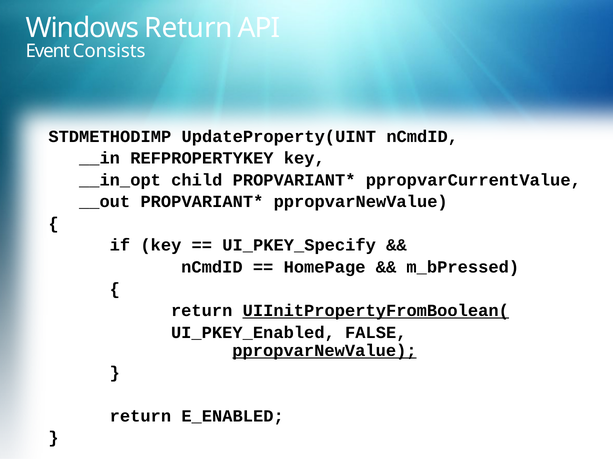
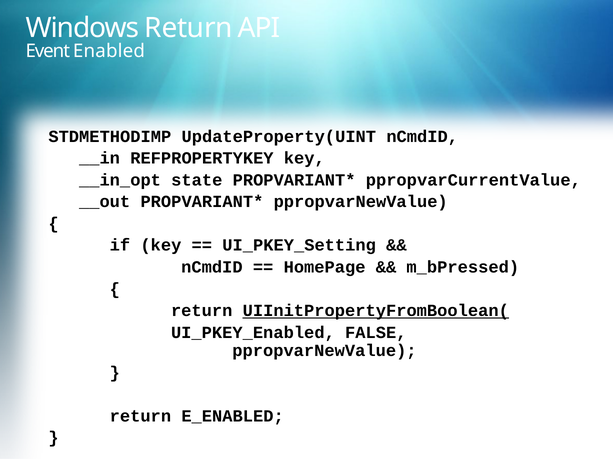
Consists: Consists -> Enabled (109, 51)
child: child -> state (197, 180)
UI_PKEY_Specify: UI_PKEY_Specify -> UI_PKEY_Setting (299, 246)
ppropvarNewValue underline: present -> none (324, 351)
